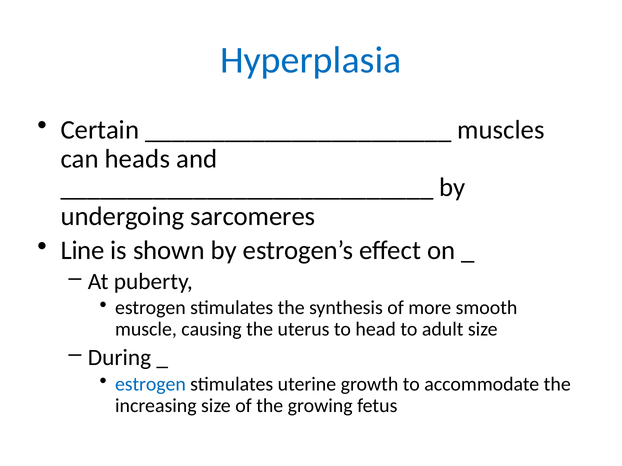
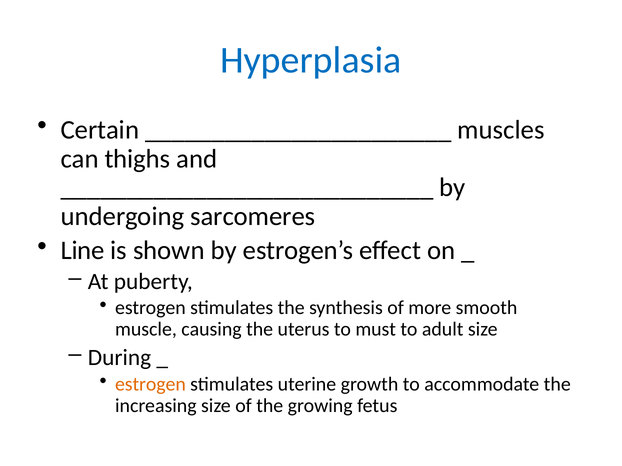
heads: heads -> thighs (138, 159)
head: head -> must (376, 330)
estrogen colour: blue -> orange (150, 384)
